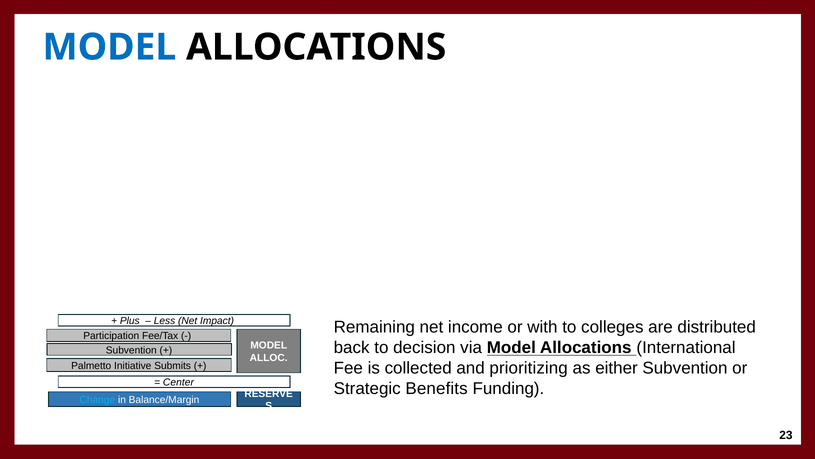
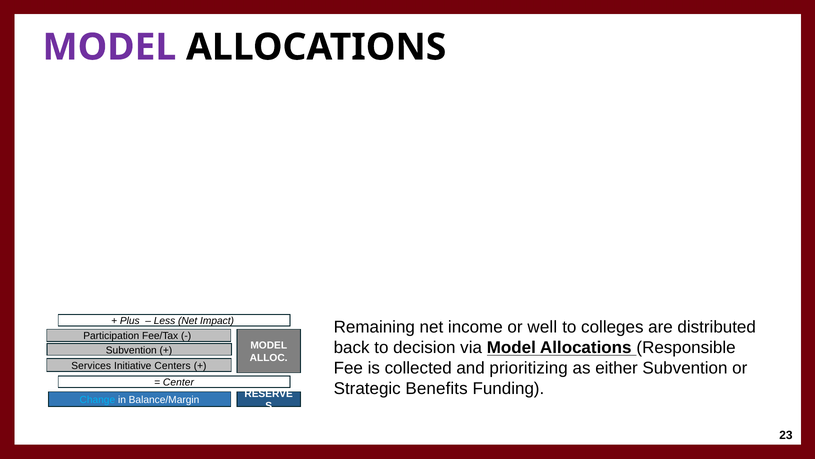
MODEL colour: blue -> purple (109, 47)
with: with -> well (542, 327)
International: International -> Responsible (686, 347)
Palmetto: Palmetto -> Services (91, 365)
Submits: Submits -> Centers (173, 365)
